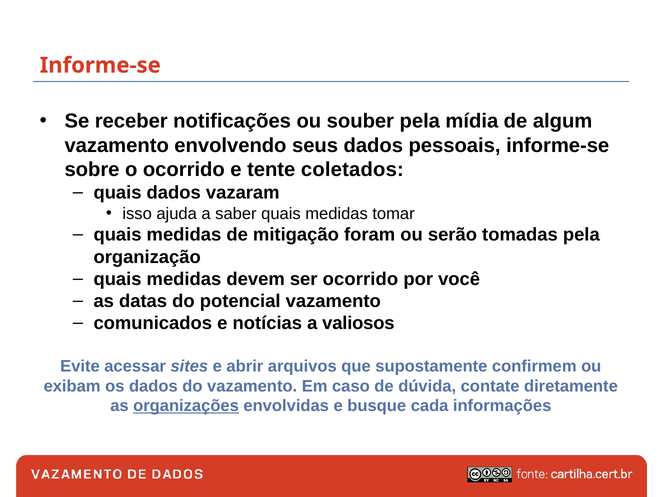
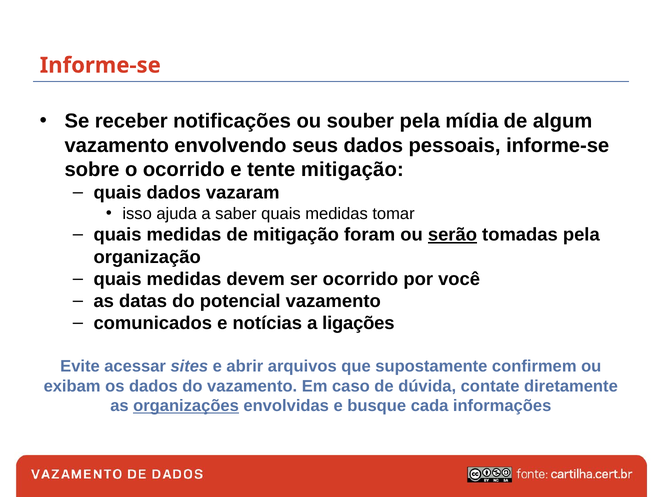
tente coletados: coletados -> mitigação (352, 170)
serão underline: none -> present (452, 235)
valiosos: valiosos -> ligações (358, 323)
